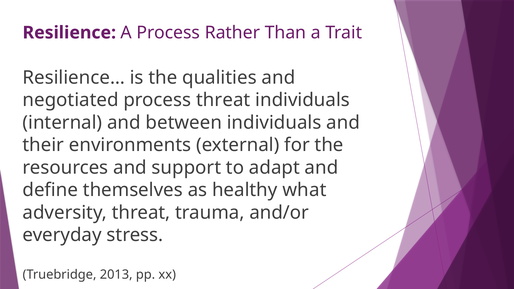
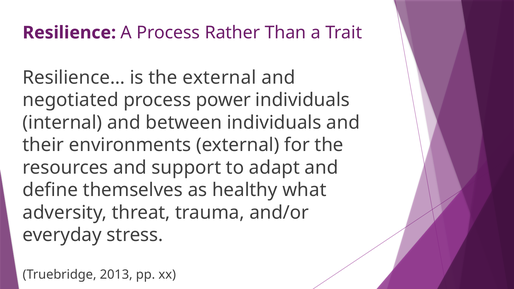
the qualities: qualities -> external (219, 78)
process threat: threat -> power (223, 100)
